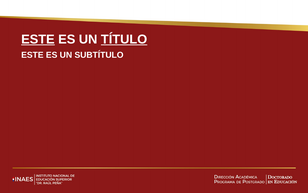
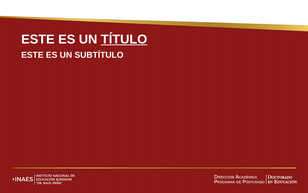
ESTE underline: present -> none (38, 39)
